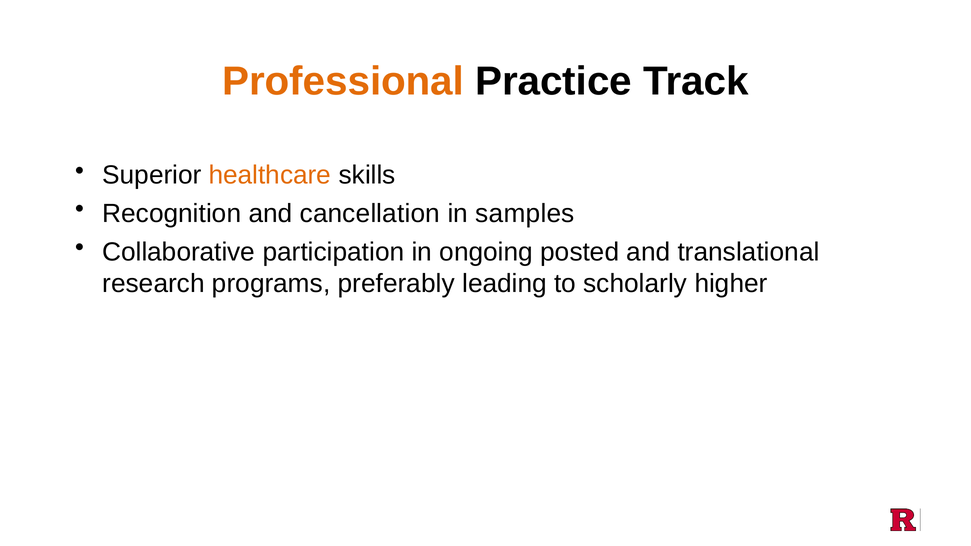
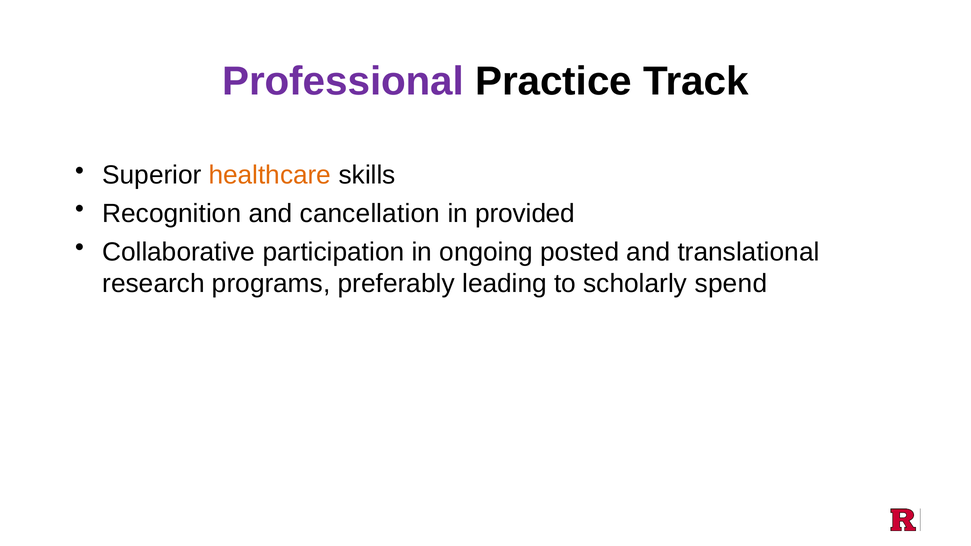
Professional colour: orange -> purple (343, 82)
samples: samples -> provided (525, 214)
higher: higher -> spend (731, 284)
